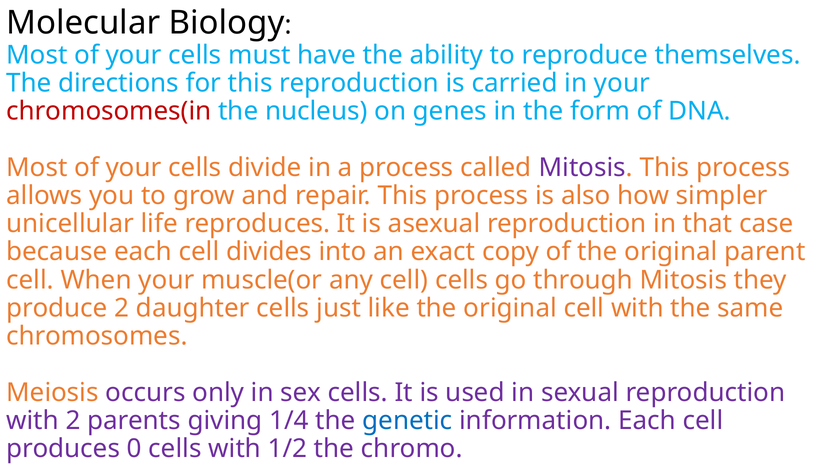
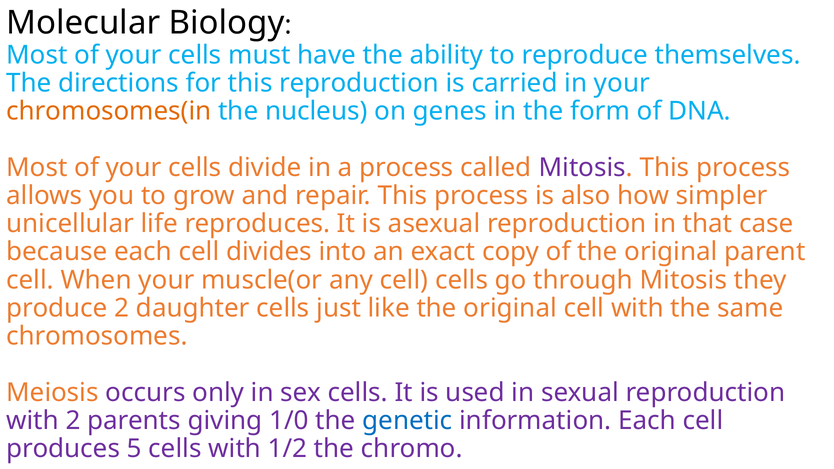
chromosomes(in colour: red -> orange (109, 111)
1/4: 1/4 -> 1/0 (289, 421)
0: 0 -> 5 (134, 449)
